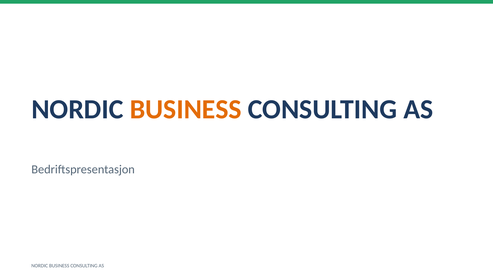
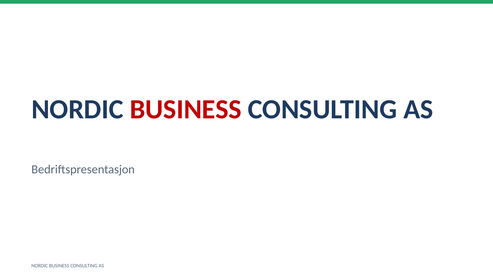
BUSINESS colour: orange -> red (186, 109)
